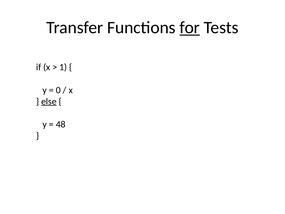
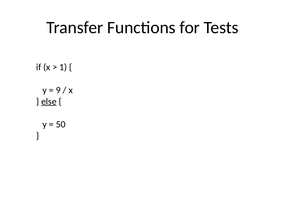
for underline: present -> none (190, 28)
0: 0 -> 9 (58, 90)
48: 48 -> 50 (61, 124)
